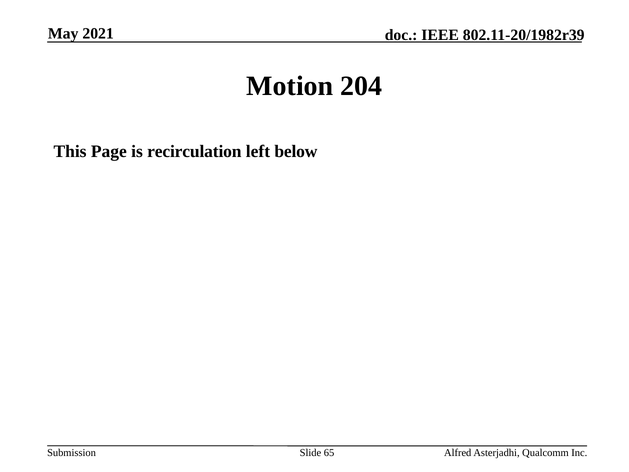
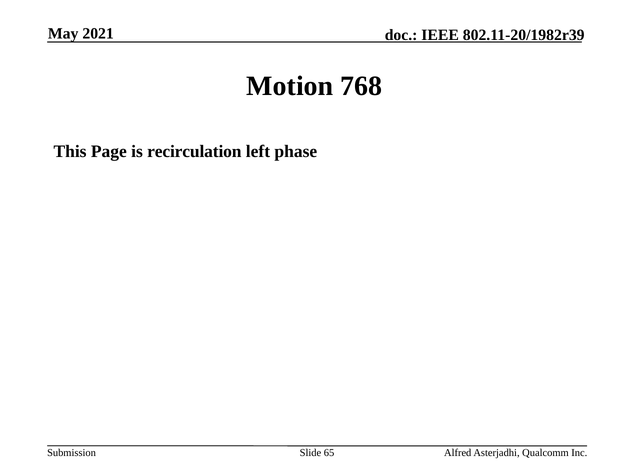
204: 204 -> 768 (361, 86)
below: below -> phase (296, 151)
